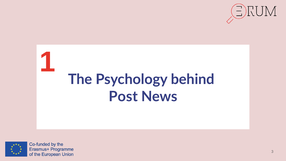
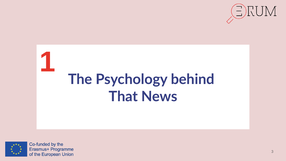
Post: Post -> That (123, 96)
